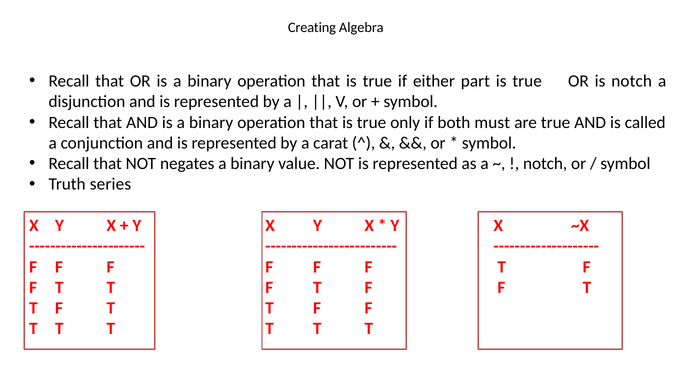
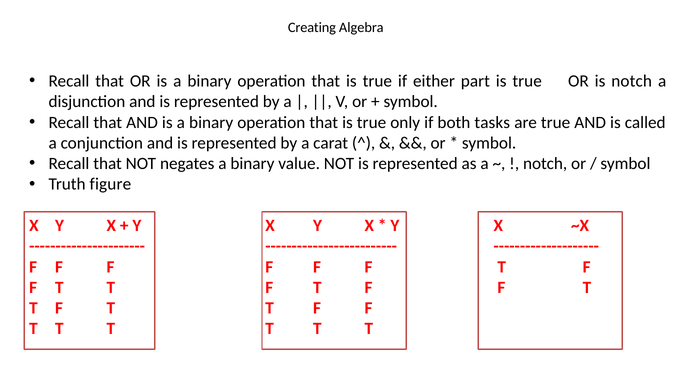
must: must -> tasks (492, 122)
series: series -> figure (110, 184)
